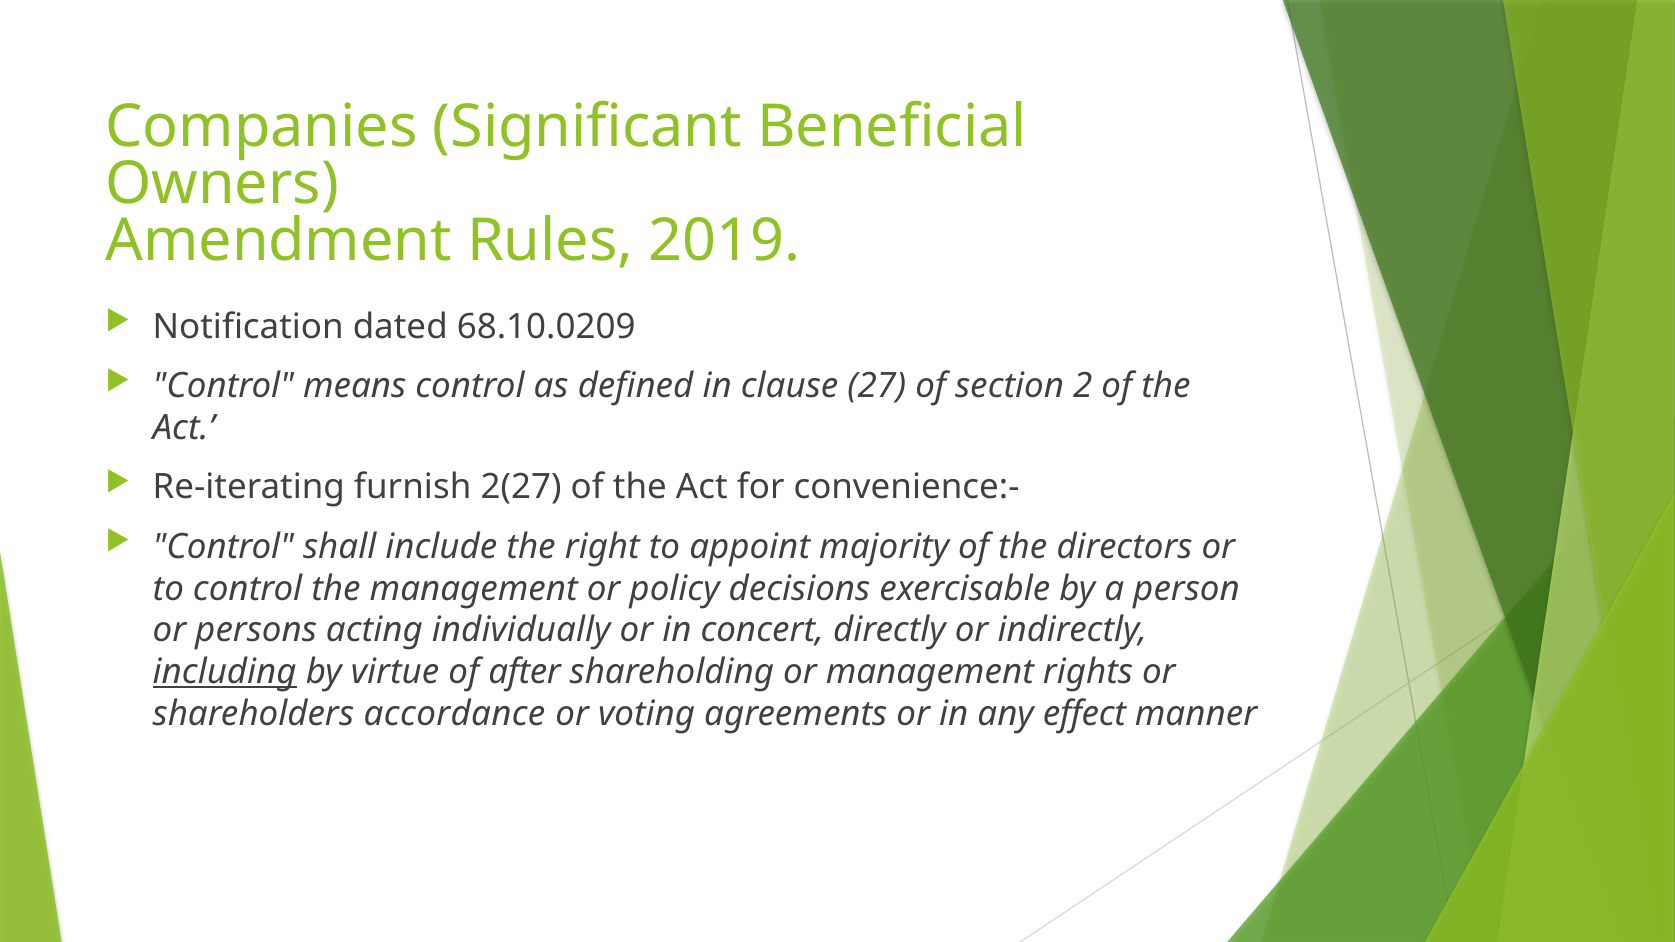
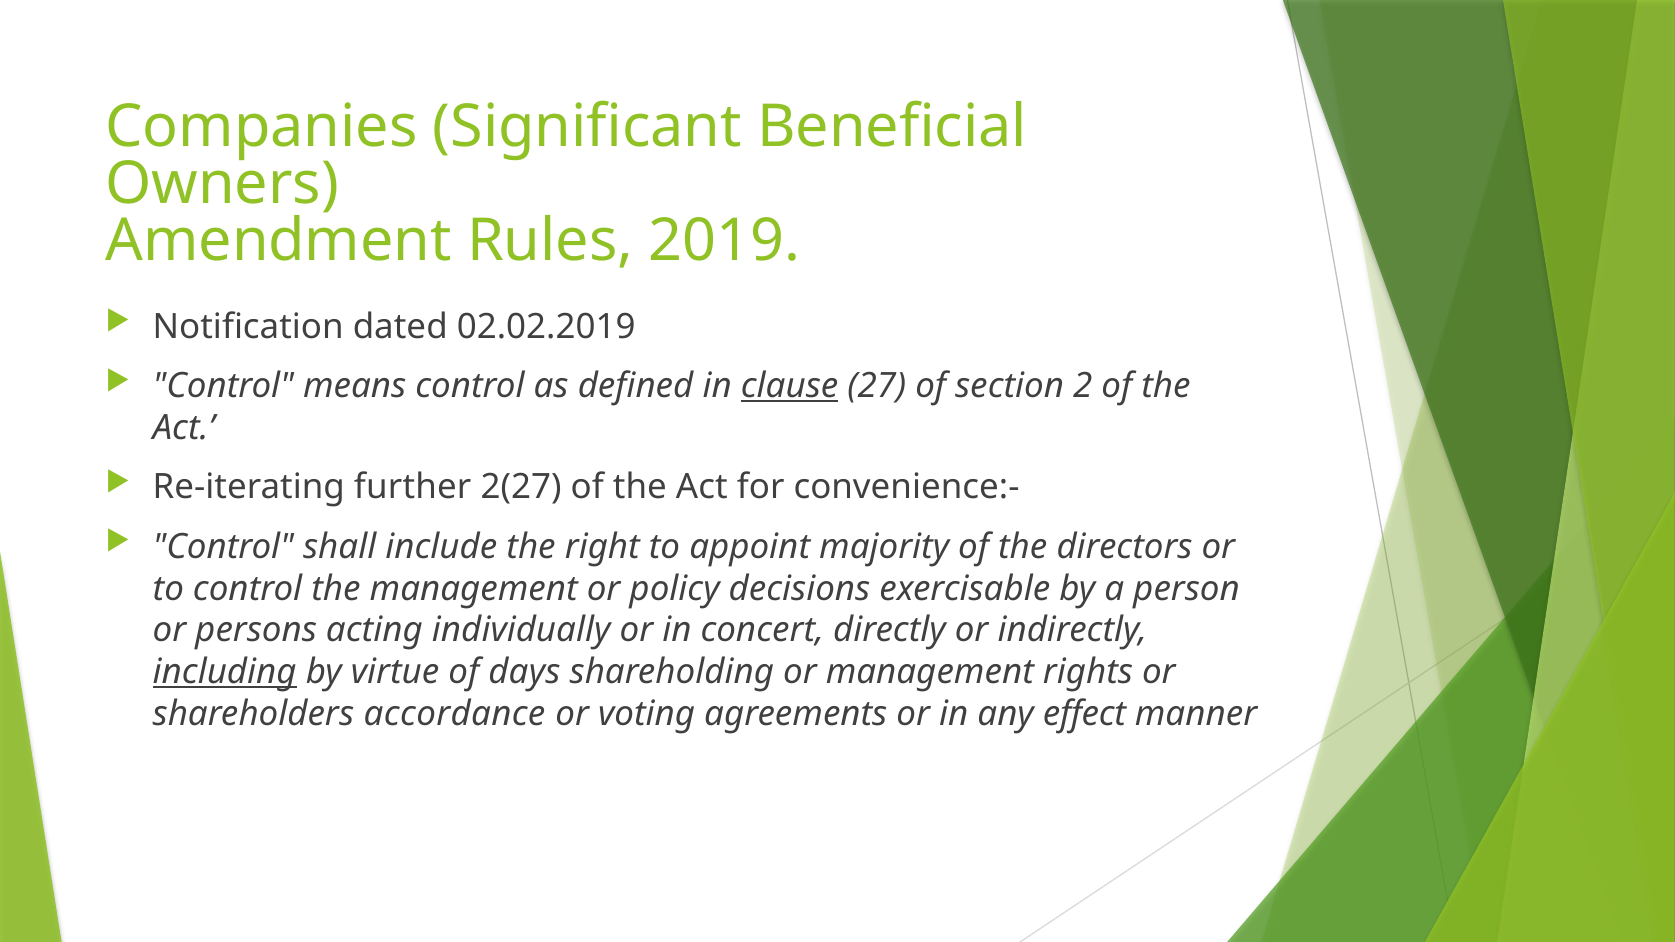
68.10.0209: 68.10.0209 -> 02.02.2019 (546, 327)
clause underline: none -> present (790, 386)
furnish: furnish -> further (413, 487)
after: after -> days (524, 673)
